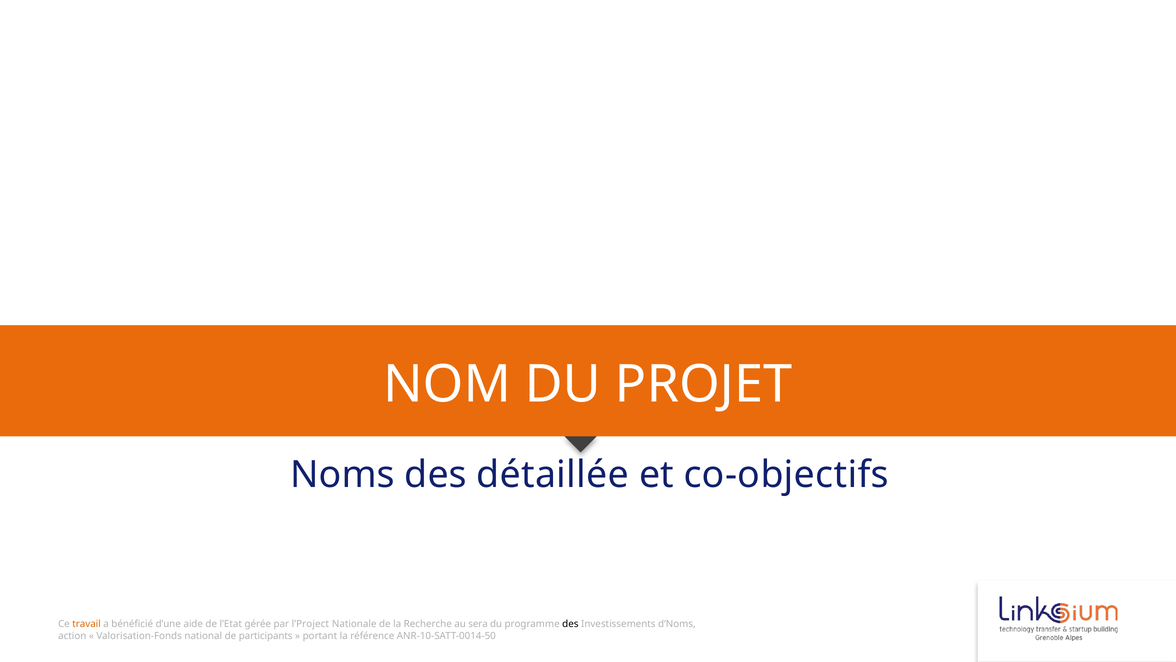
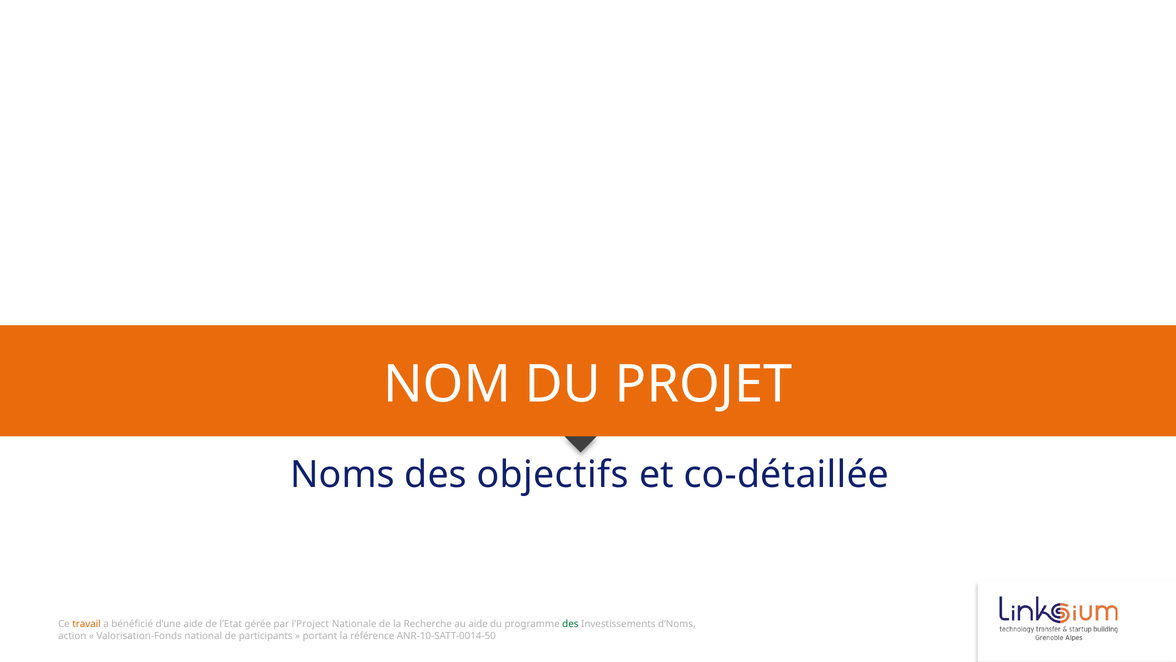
détaillée: détaillée -> objectifs (553, 474)
co-objectifs: co-objectifs -> co-détaillée (786, 474)
au sera: sera -> aide (478, 624)
des colour: black -> green (570, 624)
